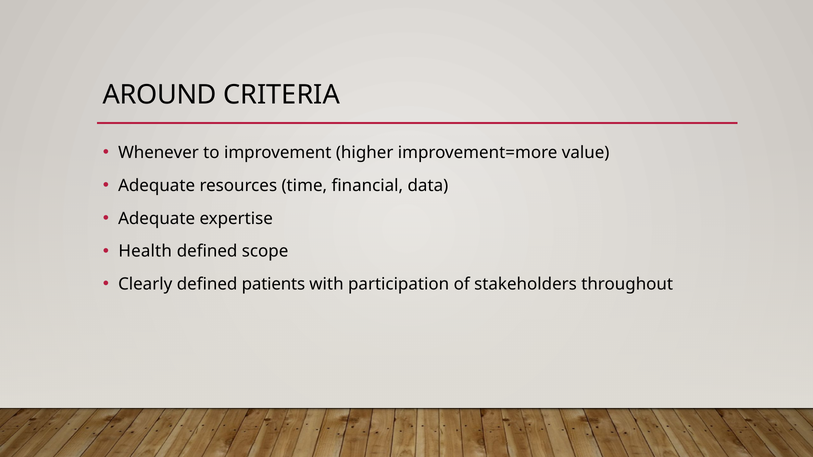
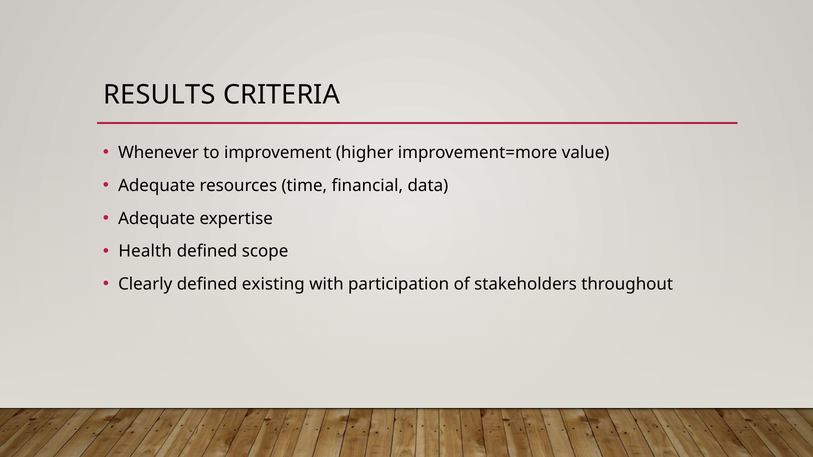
AROUND: AROUND -> RESULTS (159, 95)
patients: patients -> existing (273, 284)
